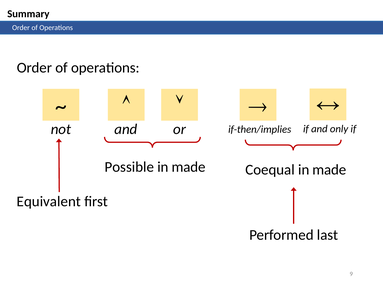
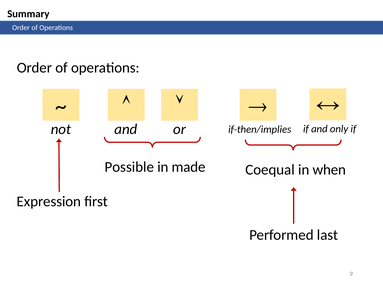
Coequal in made: made -> when (329, 170)
Equivalent: Equivalent -> Expression (49, 202)
